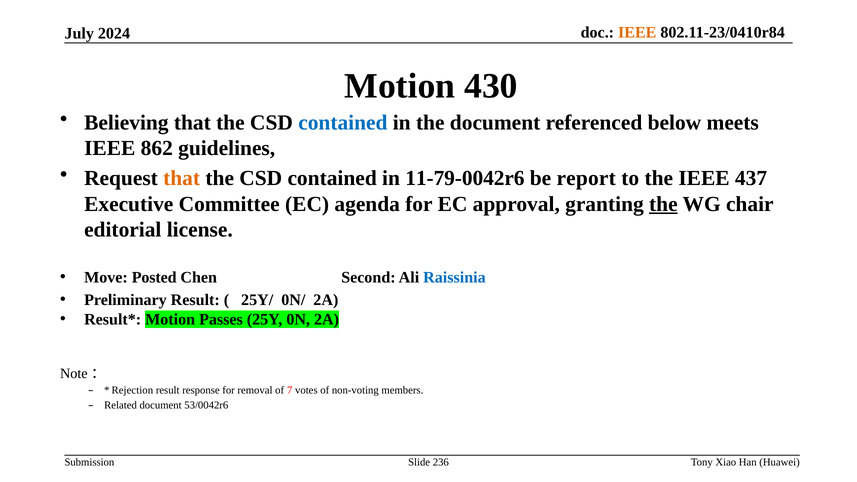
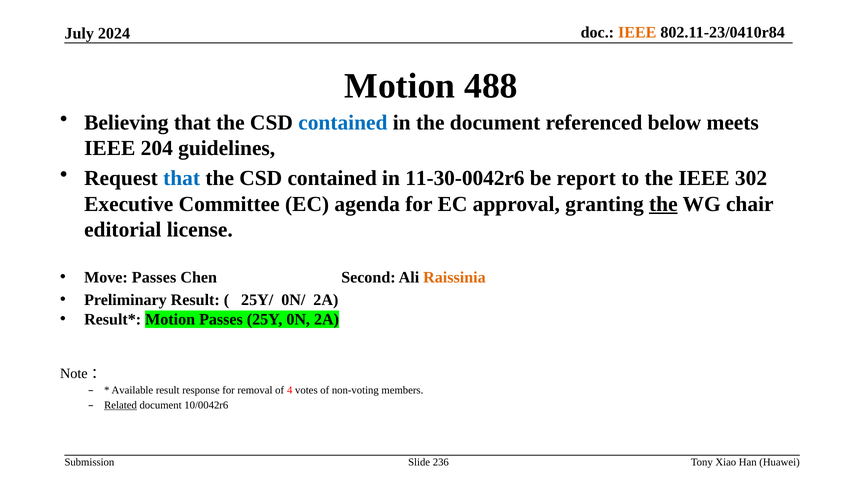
430: 430 -> 488 (491, 86)
862: 862 -> 204 (157, 148)
that colour: orange -> blue (182, 178)
11-79-0042r6: 11-79-0042r6 -> 11-30-0042r6 (465, 178)
437: 437 -> 302 (751, 178)
Move Posted: Posted -> Passes (154, 278)
Raissinia colour: blue -> orange (454, 278)
Rejection: Rejection -> Available (132, 390)
7: 7 -> 4 (290, 390)
Related underline: none -> present (121, 405)
53/0042r6: 53/0042r6 -> 10/0042r6 (206, 405)
